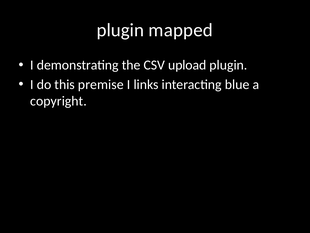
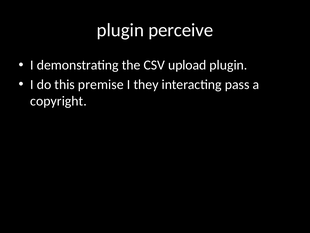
mapped: mapped -> perceive (181, 30)
links: links -> they (146, 84)
blue: blue -> pass (237, 84)
